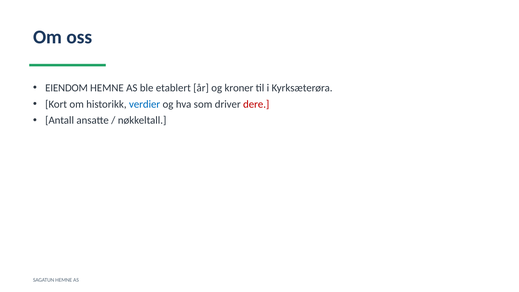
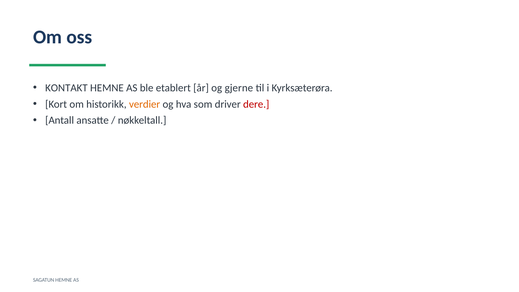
EIENDOM: EIENDOM -> KONTAKT (66, 88)
kroner: kroner -> gjerne (239, 88)
verdier colour: blue -> orange (145, 104)
